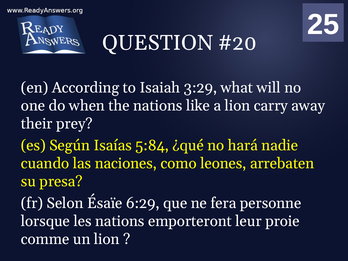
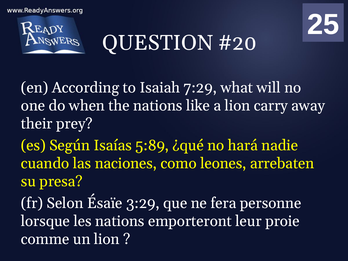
3:29: 3:29 -> 7:29 (200, 88)
5:84: 5:84 -> 5:89 (152, 145)
6:29: 6:29 -> 3:29 (143, 203)
